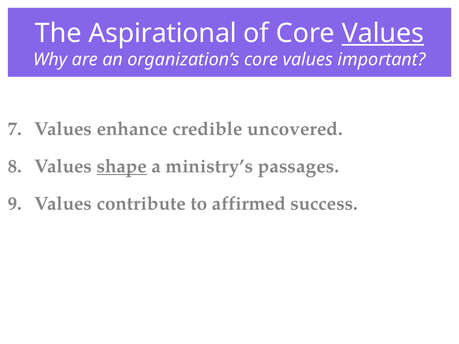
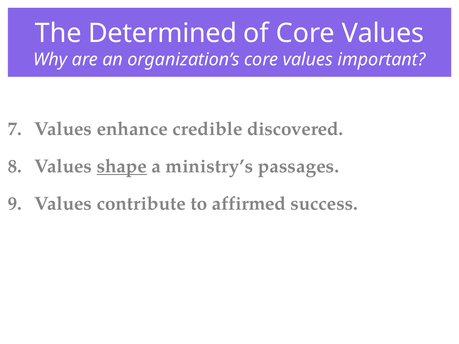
Aspirational: Aspirational -> Determined (163, 33)
Values underline: present -> none (383, 33)
uncovered: uncovered -> discovered (295, 129)
